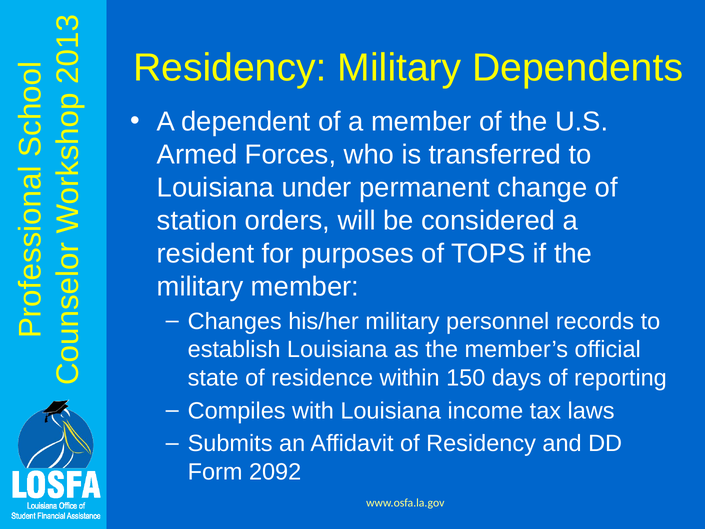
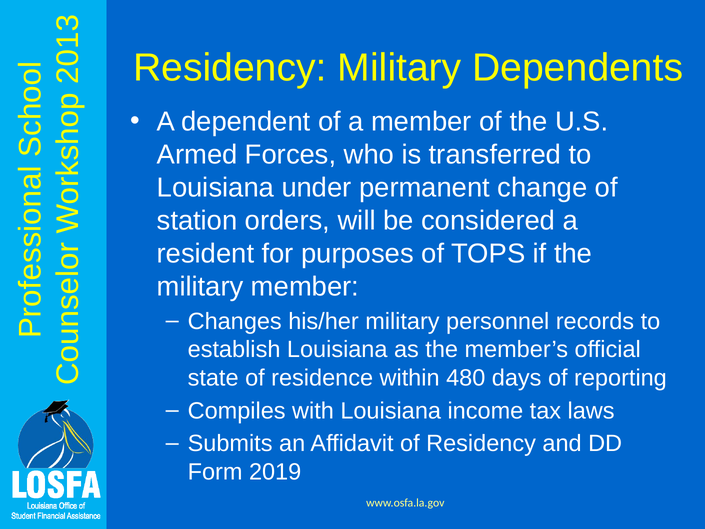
150: 150 -> 480 (466, 378)
2092: 2092 -> 2019 (275, 472)
